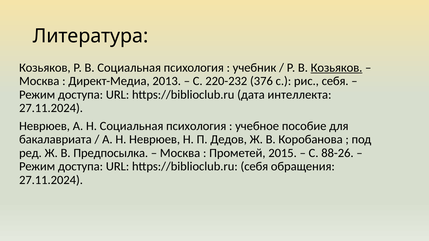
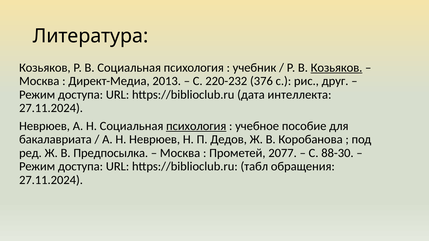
рис себя: себя -> друг (335, 81)
психология underline: none -> present (196, 126)
2015: 2015 -> 2077 (283, 153)
88-26: 88-26 -> 88-30 (337, 153)
https://biblioclub.ru себя: себя -> табл (254, 167)
